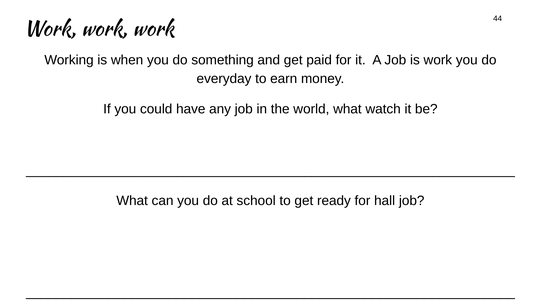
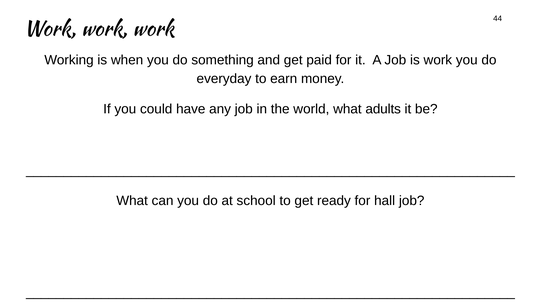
watch: watch -> adults (383, 109)
